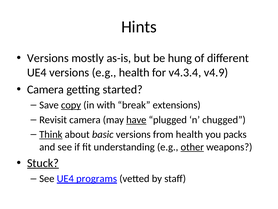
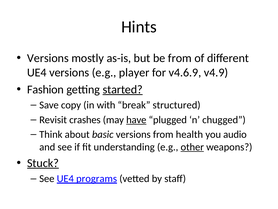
be hung: hung -> from (180, 58)
e.g health: health -> player (134, 72)
v4.3.4: v4.3.4 -> v4.6.9 (185, 72)
Camera: Camera -> Fashion (45, 89)
started underline: none -> present (123, 89)
copy underline: present -> none (71, 105)
extensions: extensions -> structured (177, 105)
Revisit camera: camera -> crashes (85, 119)
Think underline: present -> none (51, 134)
packs: packs -> audio (235, 134)
